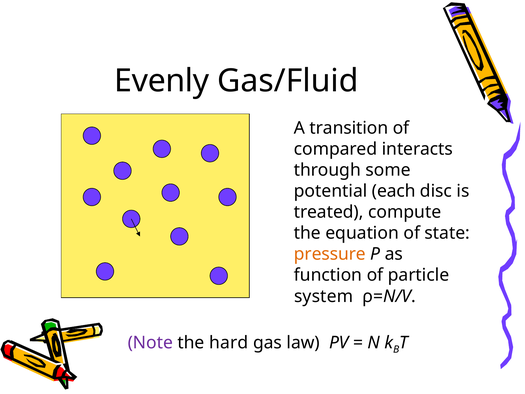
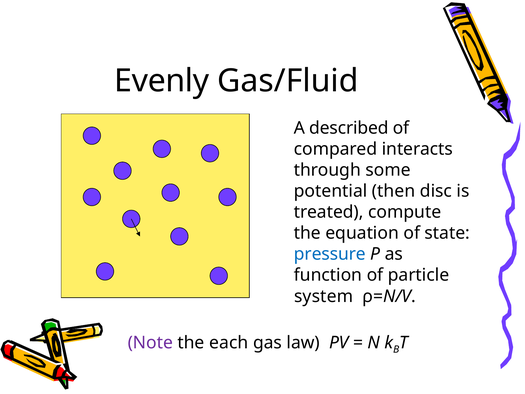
transition: transition -> described (349, 128)
each: each -> then (394, 191)
pressure colour: orange -> blue (330, 254)
hard: hard -> each (229, 342)
